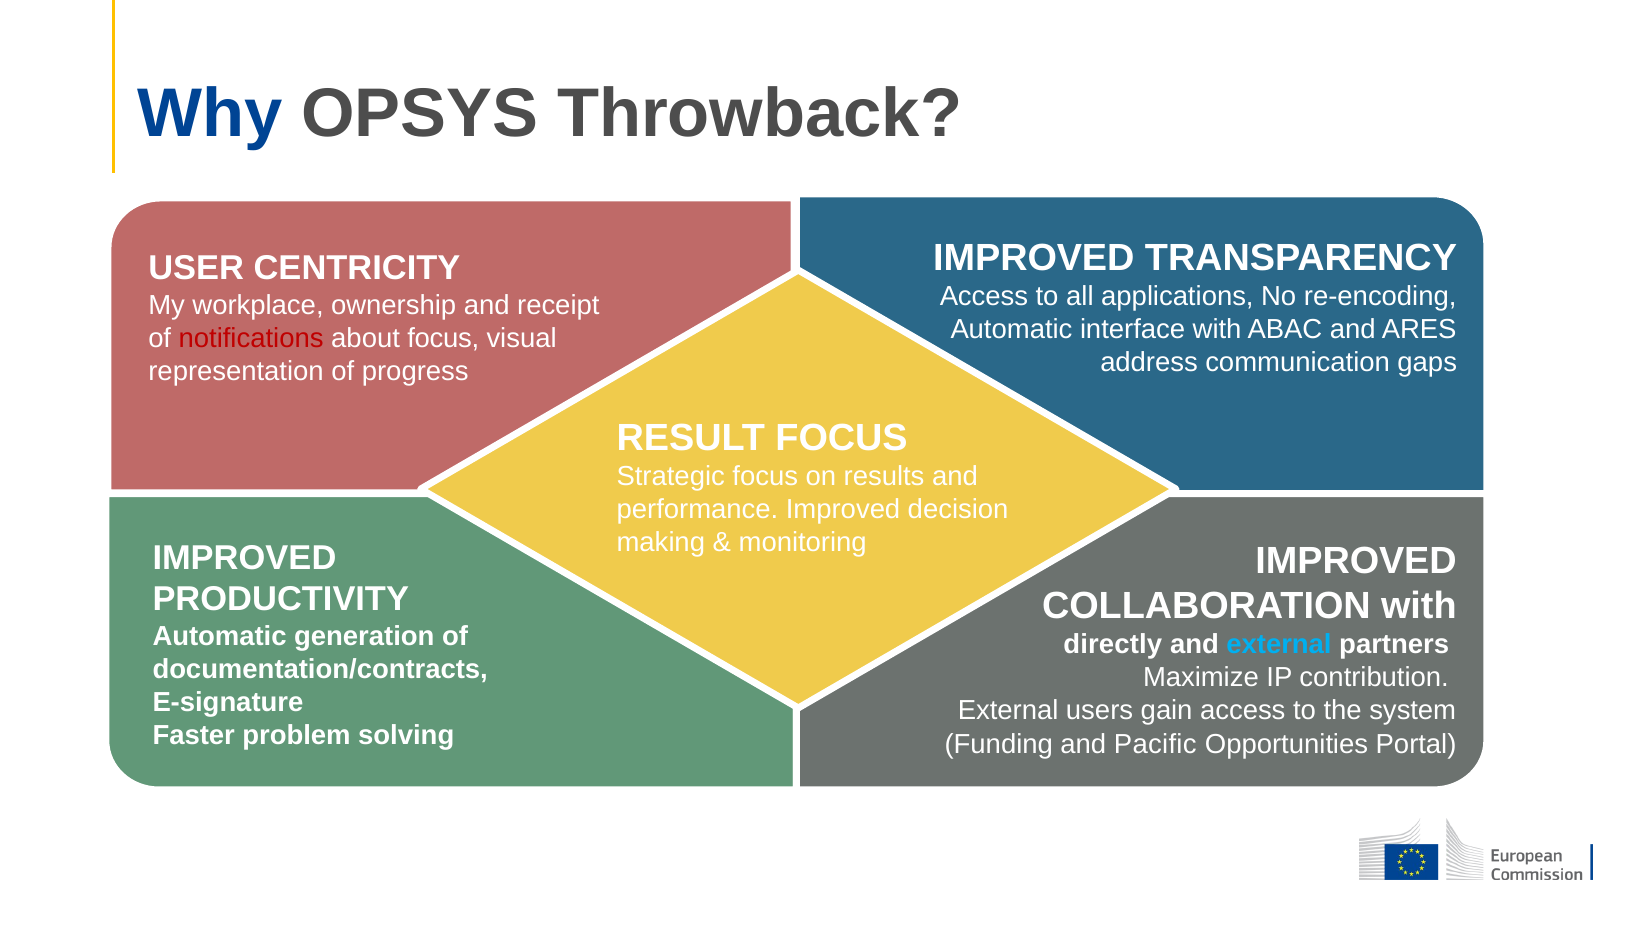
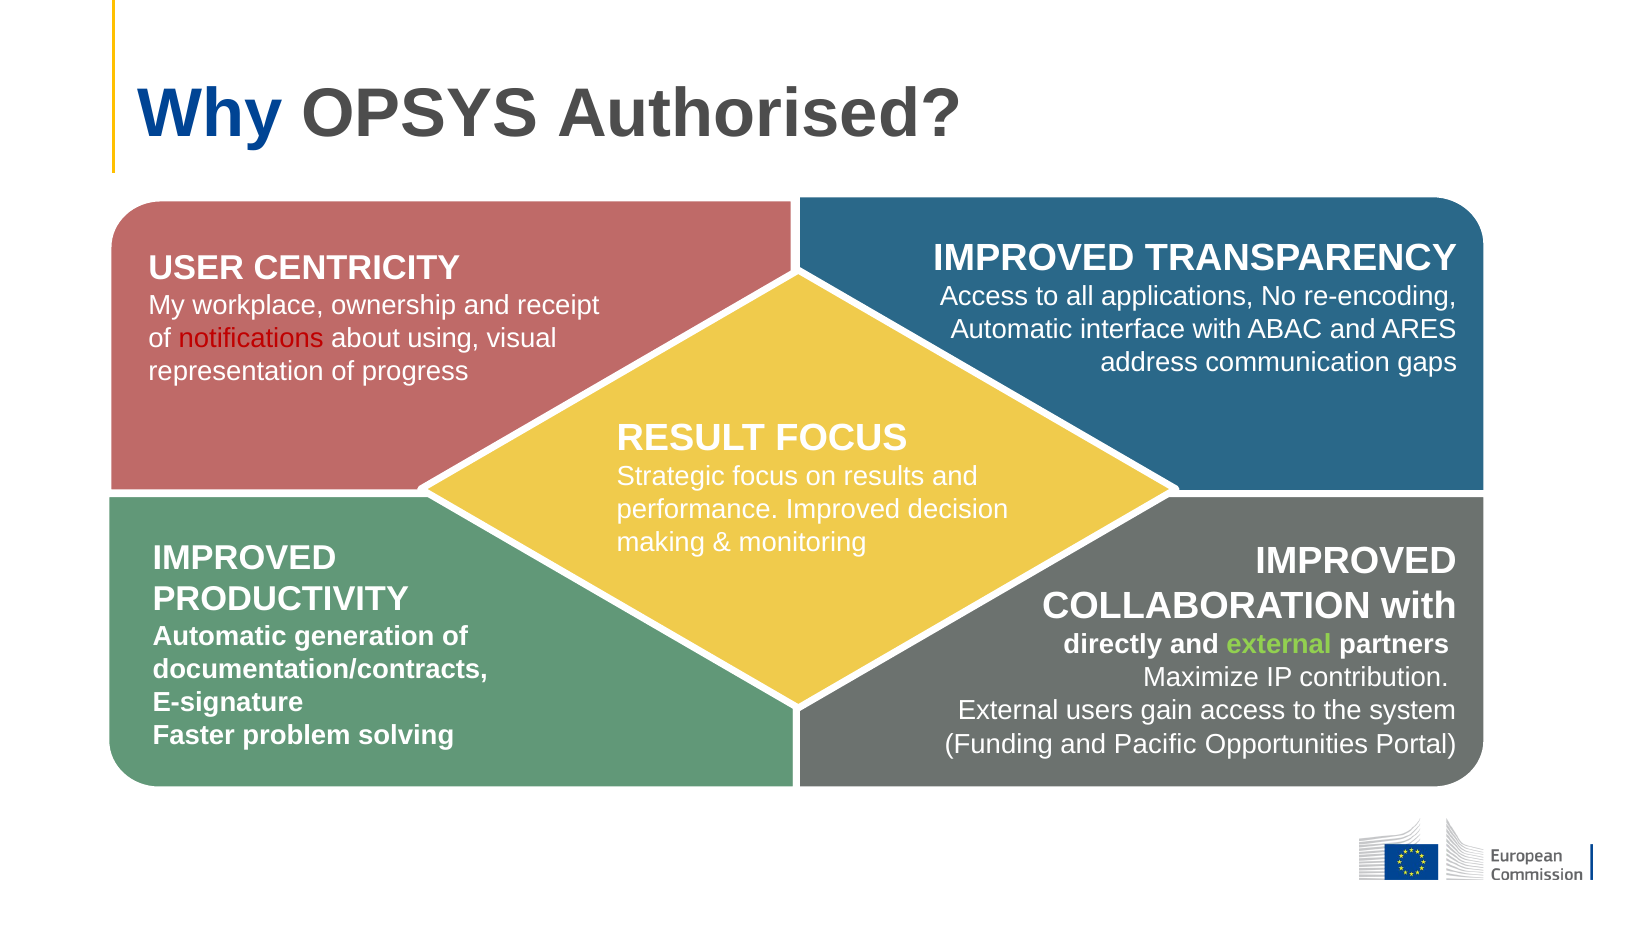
Throwback: Throwback -> Authorised (760, 114)
about focus: focus -> using (443, 338)
external colour: light blue -> light green (1279, 645)
